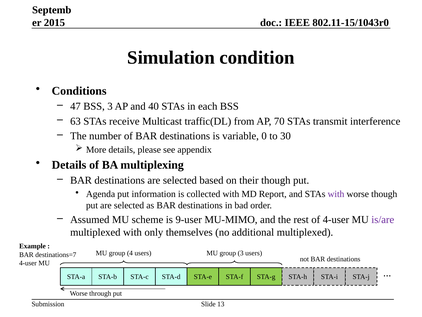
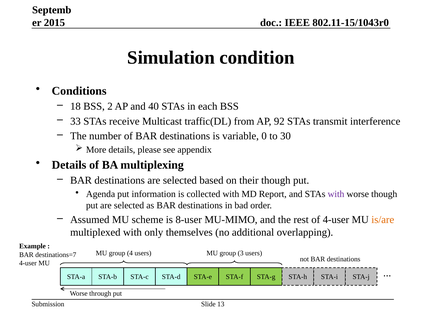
47: 47 -> 18 (75, 106)
BSS 3: 3 -> 2 (110, 106)
63: 63 -> 33 (75, 121)
70: 70 -> 92 (279, 121)
9-user: 9-user -> 8-user (189, 219)
is/are colour: purple -> orange (383, 219)
additional multiplexed: multiplexed -> overlapping (305, 232)
